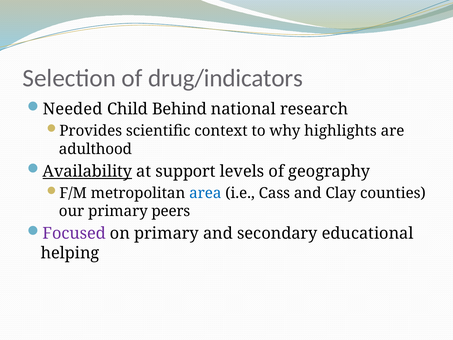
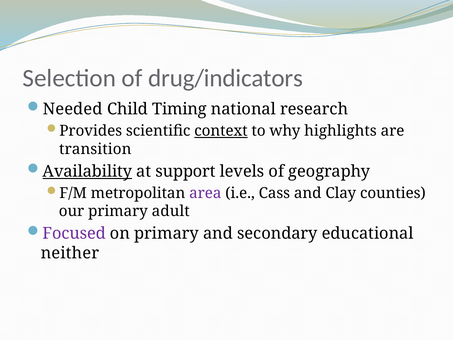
Behind: Behind -> Timing (179, 109)
context underline: none -> present (221, 131)
adulthood: adulthood -> transition (95, 149)
area colour: blue -> purple (205, 193)
peers: peers -> adult (171, 211)
helping: helping -> neither (70, 253)
